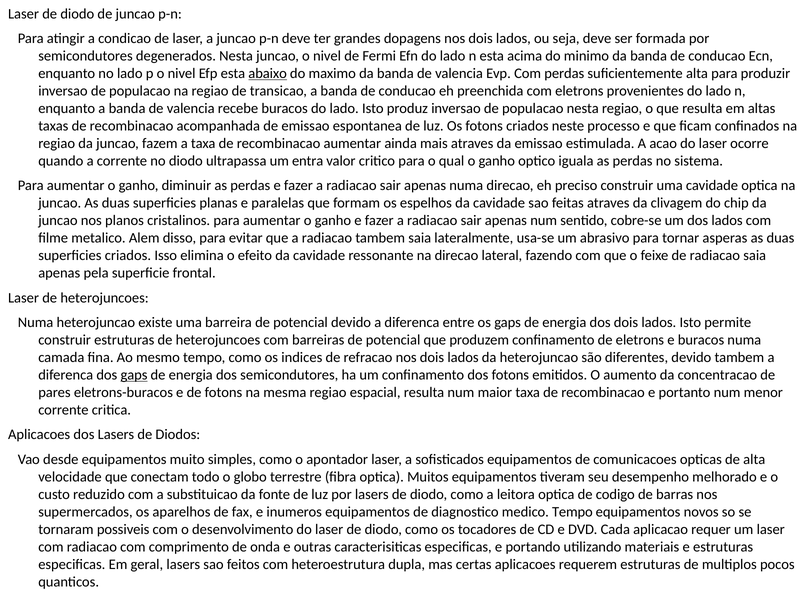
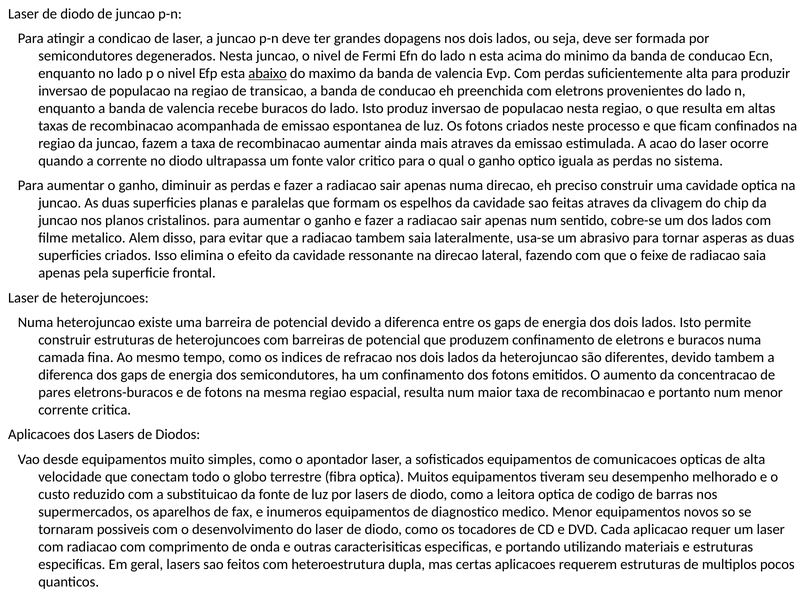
um entra: entra -> fonte (308, 161)
gaps underline: present -> none (134, 375)
medico Tempo: Tempo -> Menor (572, 511)
